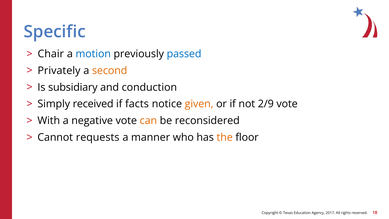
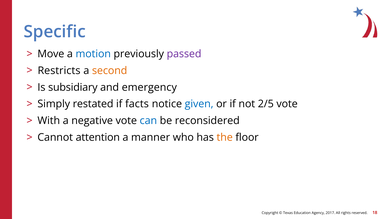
Chair: Chair -> Move (51, 54)
passed colour: blue -> purple (184, 54)
Privately: Privately -> Restricts (59, 71)
conduction: conduction -> emergency (149, 87)
received: received -> restated (93, 104)
given colour: orange -> blue (199, 104)
2/9: 2/9 -> 2/5 (266, 104)
can colour: orange -> blue (148, 121)
requests: requests -> attention (98, 137)
